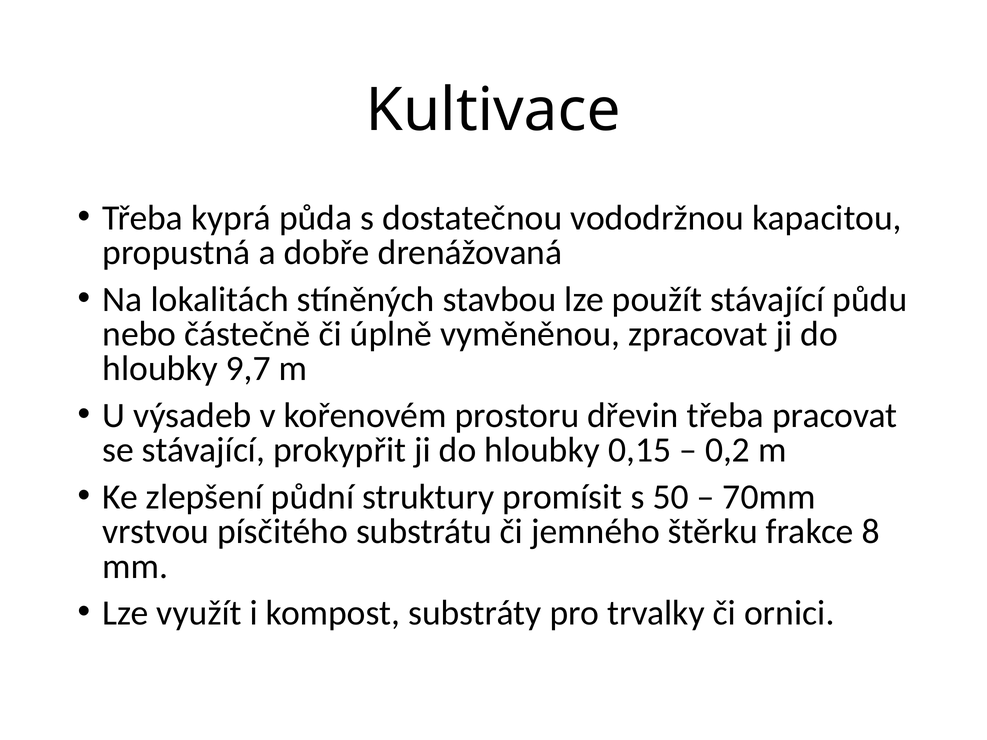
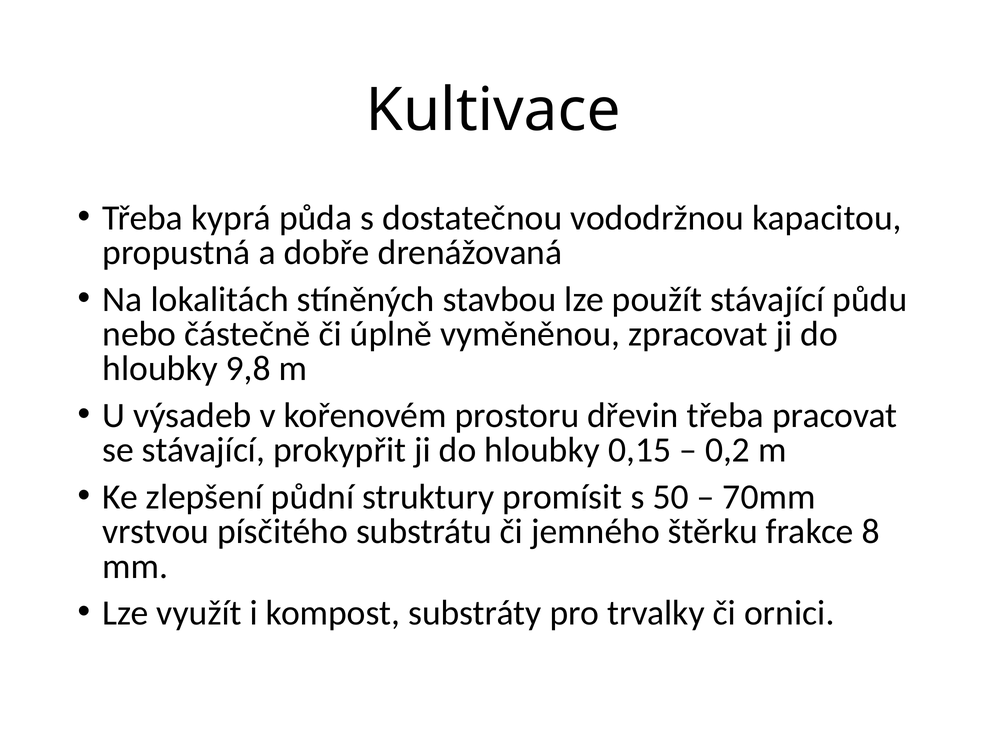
9,7: 9,7 -> 9,8 (248, 369)
